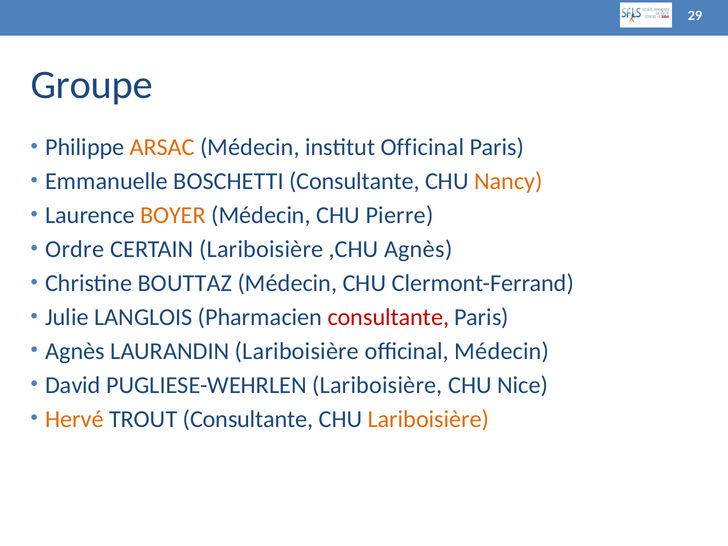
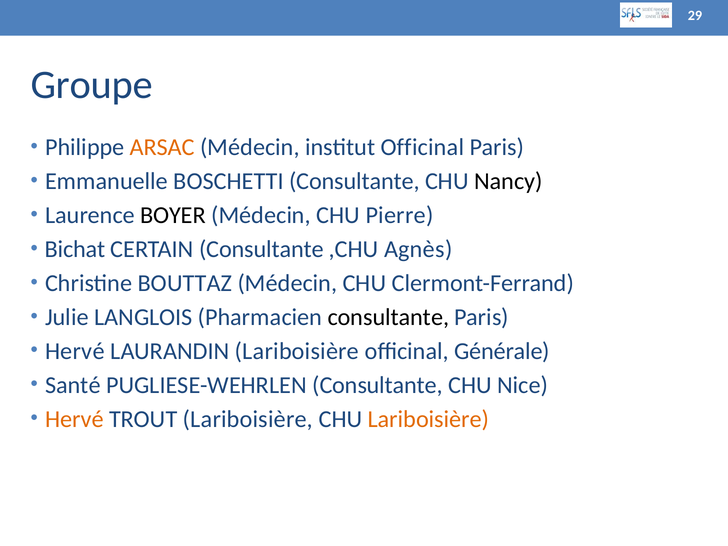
Nancy colour: orange -> black (508, 181)
BOYER colour: orange -> black (173, 215)
Ordre: Ordre -> Bichat (75, 249)
CERTAIN Lariboisière: Lariboisière -> Consultante (261, 249)
consultante colour: red -> black (388, 317)
Agnès: Agnès -> Hervé (75, 351)
officinal Médecin: Médecin -> Générale (502, 351)
David: David -> Santé (73, 385)
PUGLIESE-WEHRLEN Lariboisière: Lariboisière -> Consultante (378, 385)
TROUT Consultante: Consultante -> Lariboisière (248, 419)
